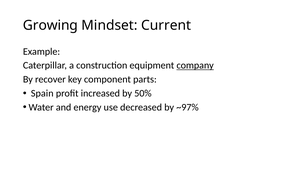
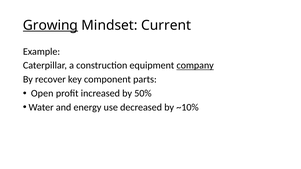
Growing underline: none -> present (50, 25)
Spain: Spain -> Open (42, 94)
~97%: ~97% -> ~10% (187, 107)
